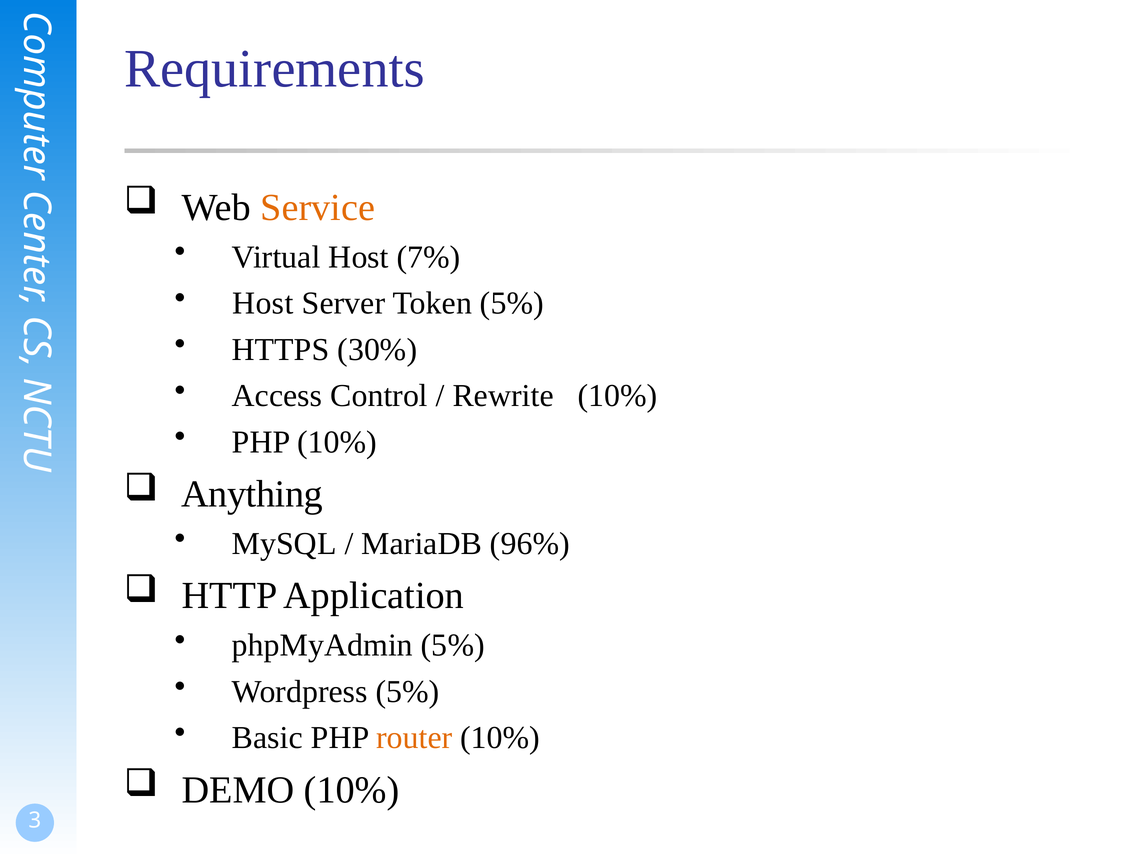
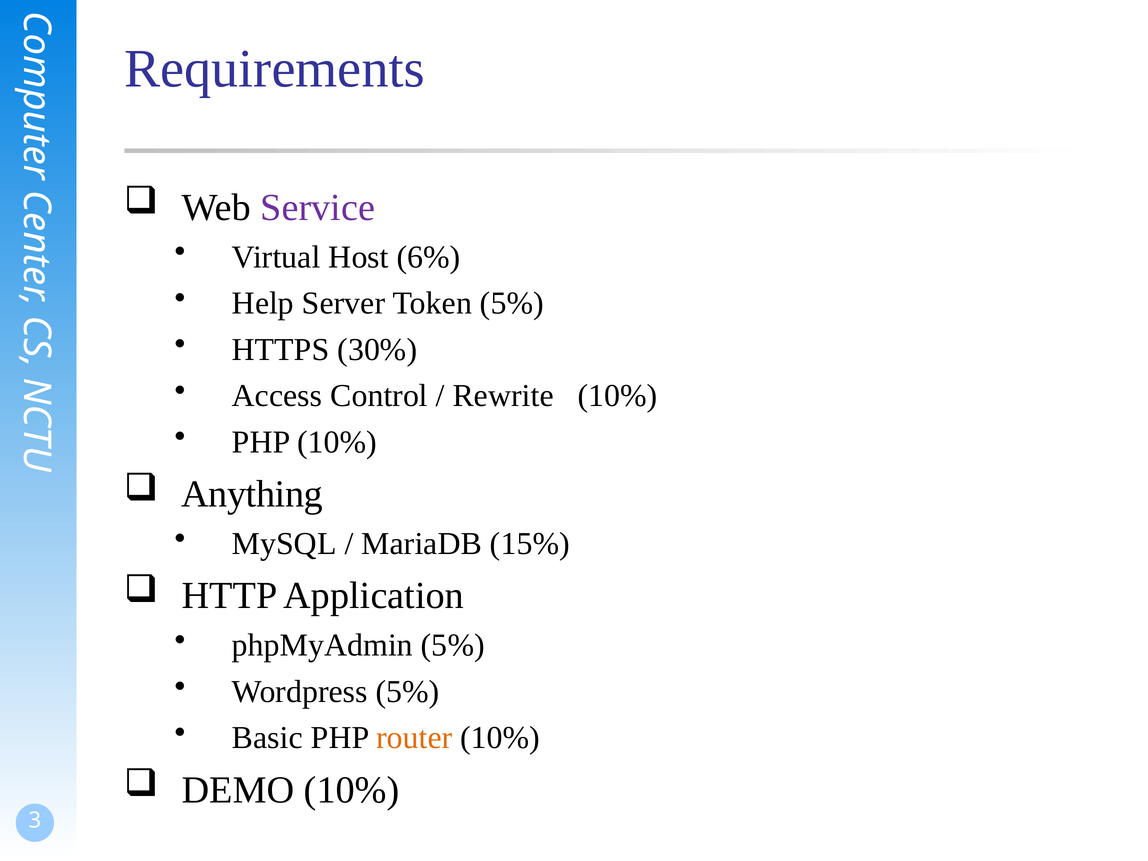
Service colour: orange -> purple (318, 207)
7%: 7% -> 6% (429, 257)
Host: Host -> Help (263, 303)
96%: 96% -> 15% (530, 544)
